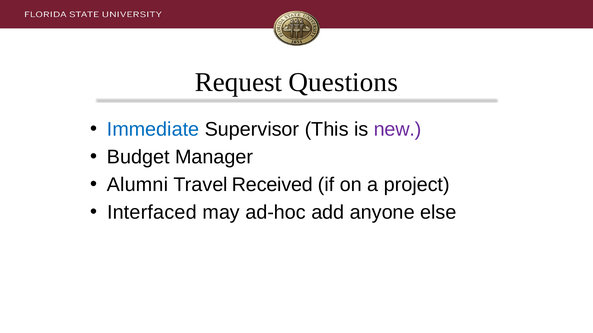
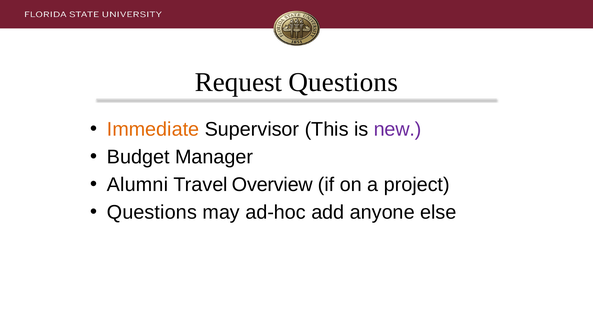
Immediate colour: blue -> orange (153, 130)
Received: Received -> Overview (272, 185)
Interfaced: Interfaced -> Questions (152, 213)
